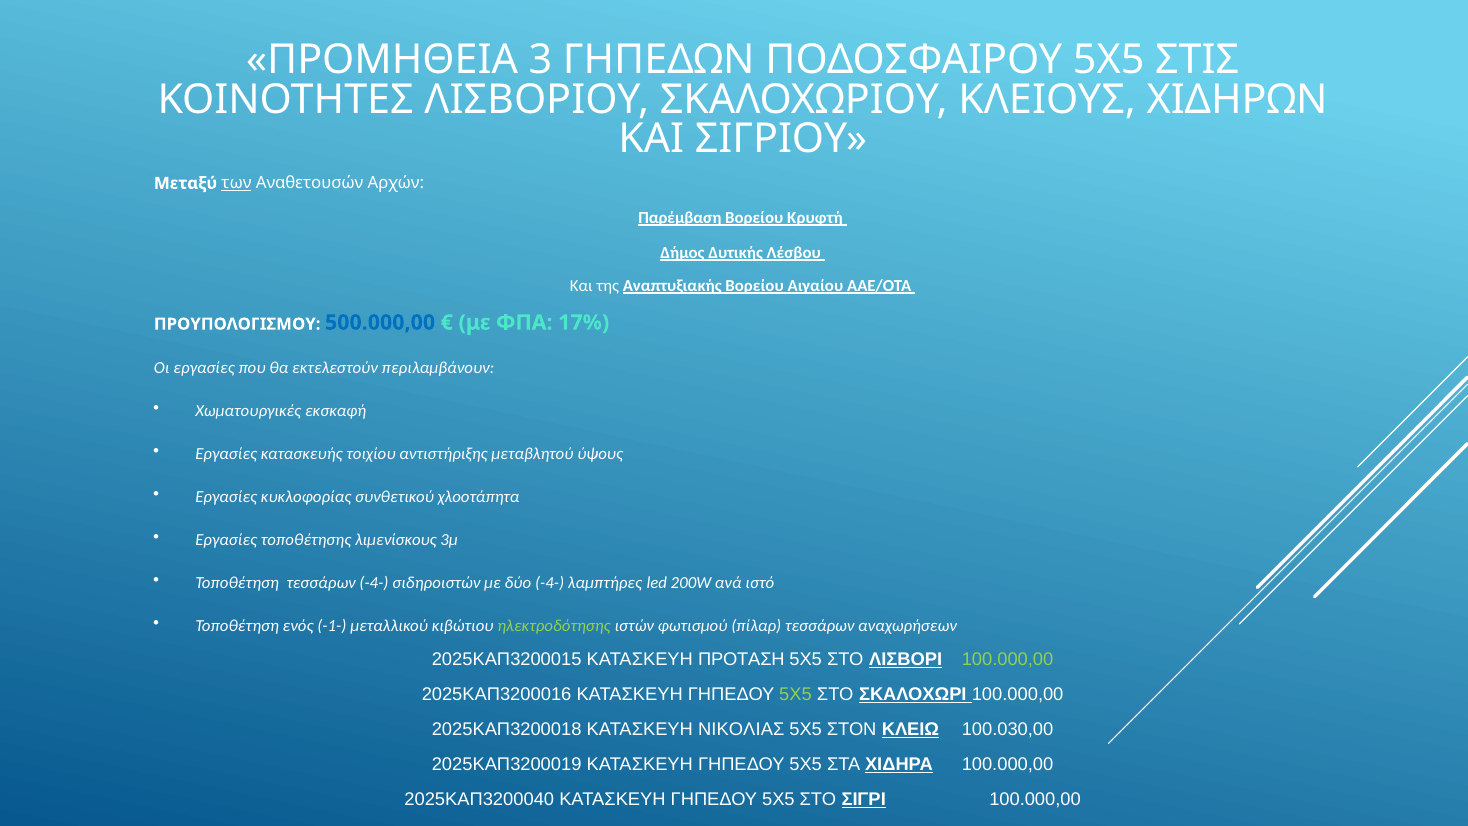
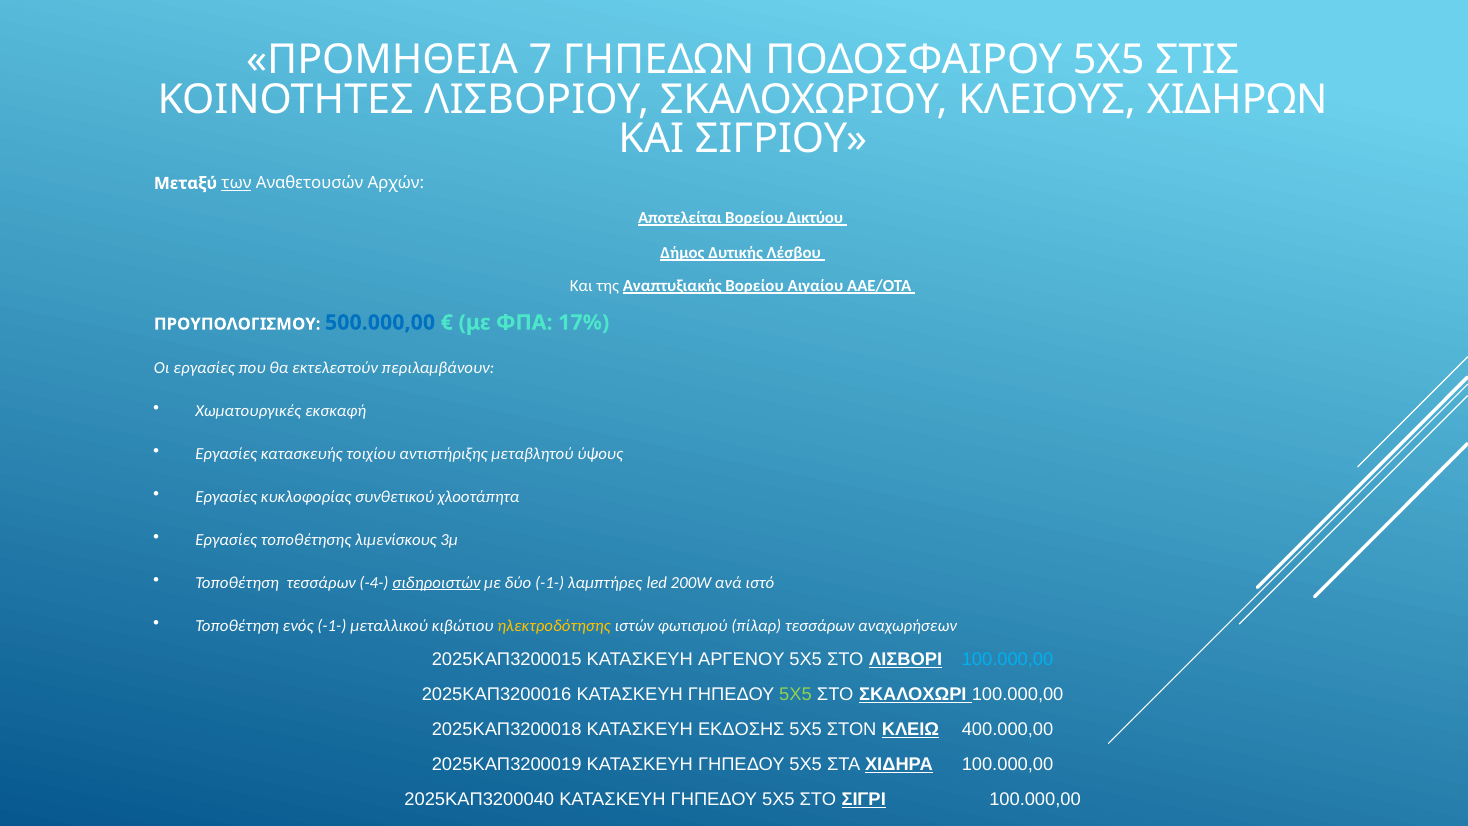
3: 3 -> 7 (541, 60)
Παρέμβαση: Παρέμβαση -> Αποτελείται (680, 218)
Κρυφτή: Κρυφτή -> Δικτύου (815, 218)
σιδηροιστών underline: none -> present (436, 582)
δύο -4-: -4- -> -1- (550, 582)
ηλεκτροδότησης colour: light green -> yellow (554, 625)
ΠΡΟΤΑΣΗ: ΠΡΟΤΑΣΗ -> ΑΡΓΕΝΟΥ (741, 659)
100.000,00 colour: light green -> light blue (1008, 659)
ΝΙΚΟΛΙΑΣ: ΝΙΚΟΛΙΑΣ -> ΕΚΔΟΣΗΣ (741, 729)
100.030,00: 100.030,00 -> 400.000,00 (1008, 729)
